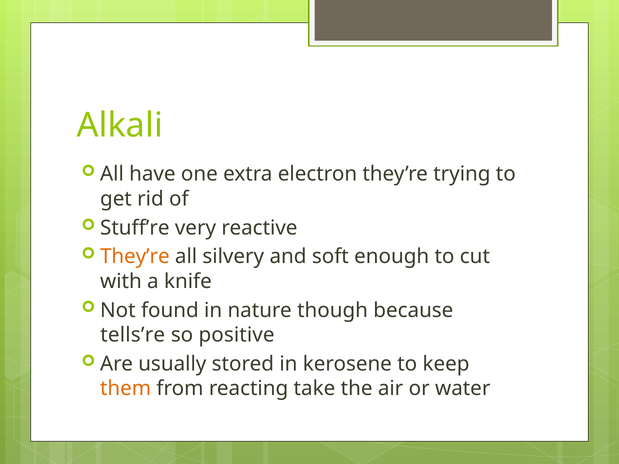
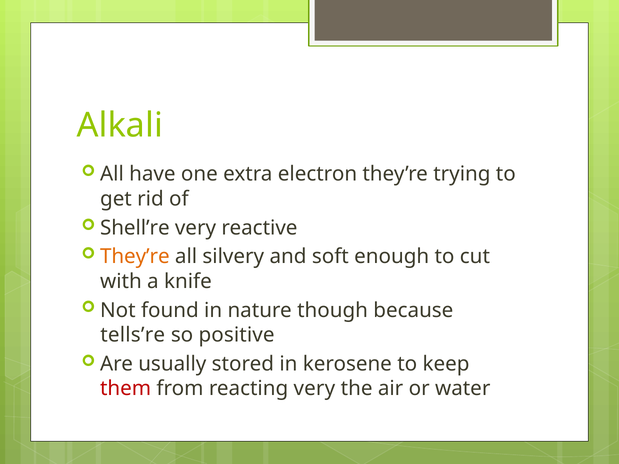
Stuff’re: Stuff’re -> Shell’re (135, 228)
them colour: orange -> red (126, 389)
reacting take: take -> very (314, 389)
